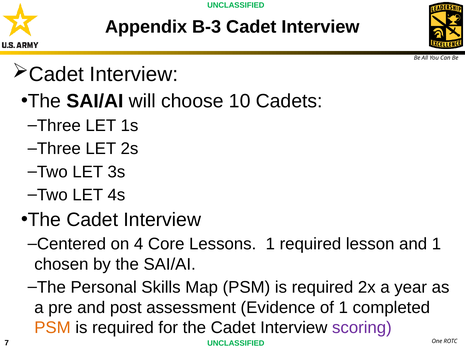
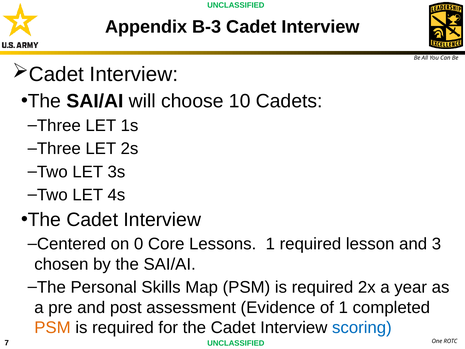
4: 4 -> 0 (139, 244)
and 1: 1 -> 3 (436, 244)
scoring colour: purple -> blue (362, 327)
